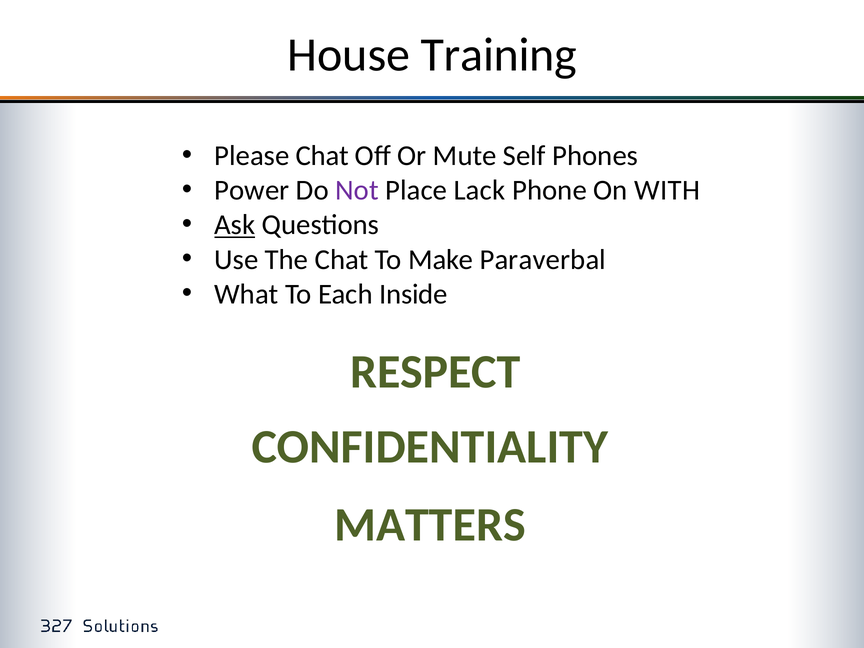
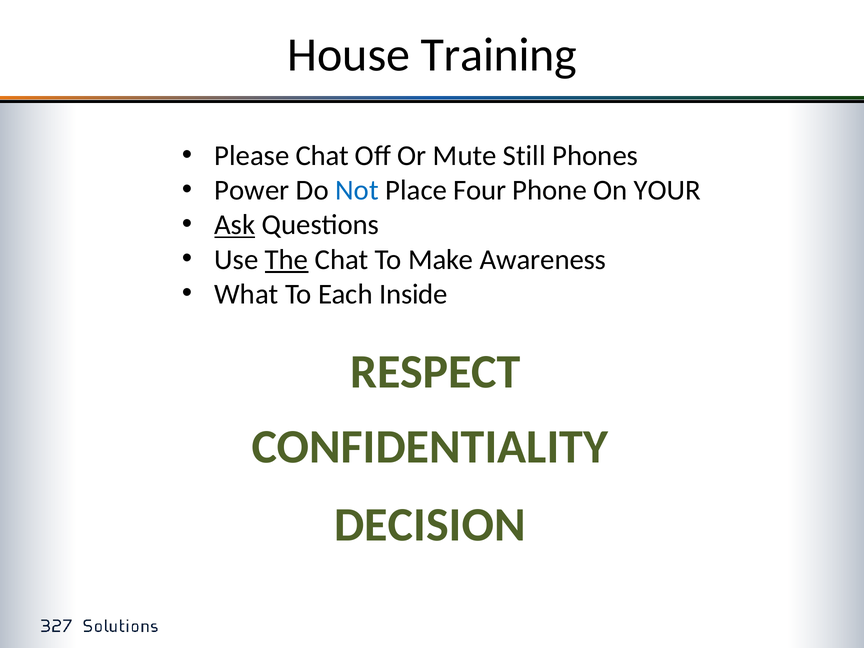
Self: Self -> Still (524, 156)
Not colour: purple -> blue (357, 190)
Lack: Lack -> Four (480, 190)
WITH: WITH -> YOUR (667, 190)
The underline: none -> present (287, 260)
Paraverbal: Paraverbal -> Awareness (543, 260)
MATTERS: MATTERS -> DECISION (430, 525)
